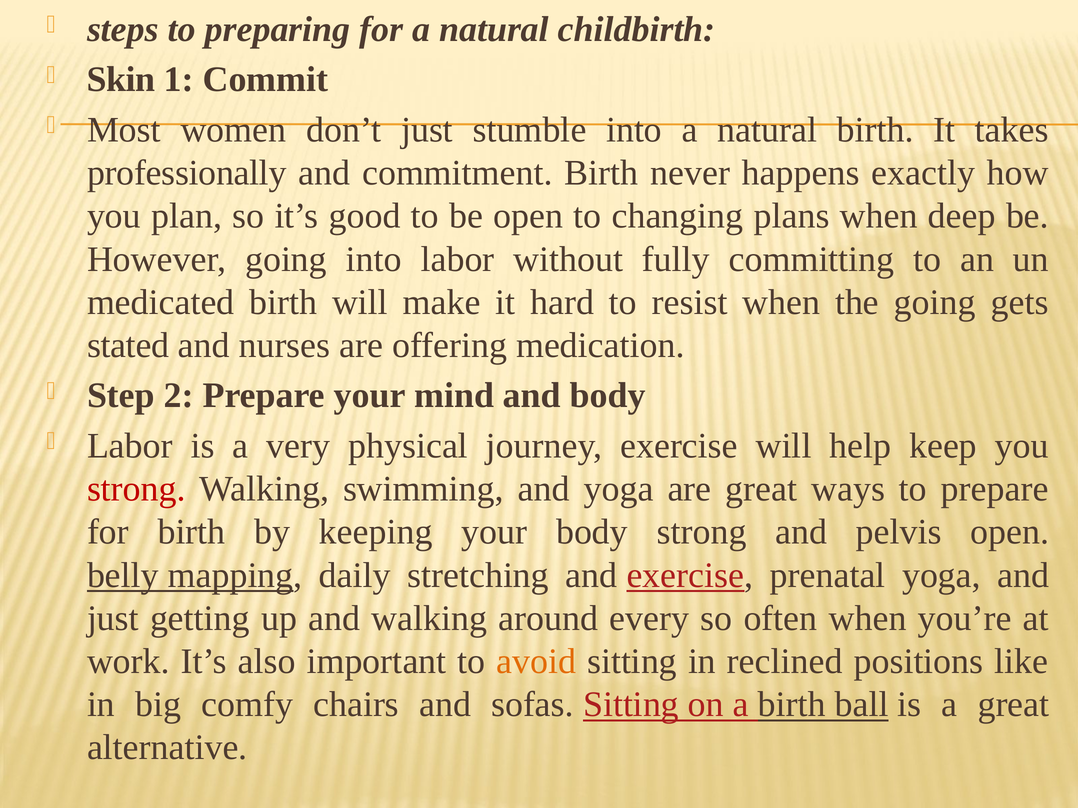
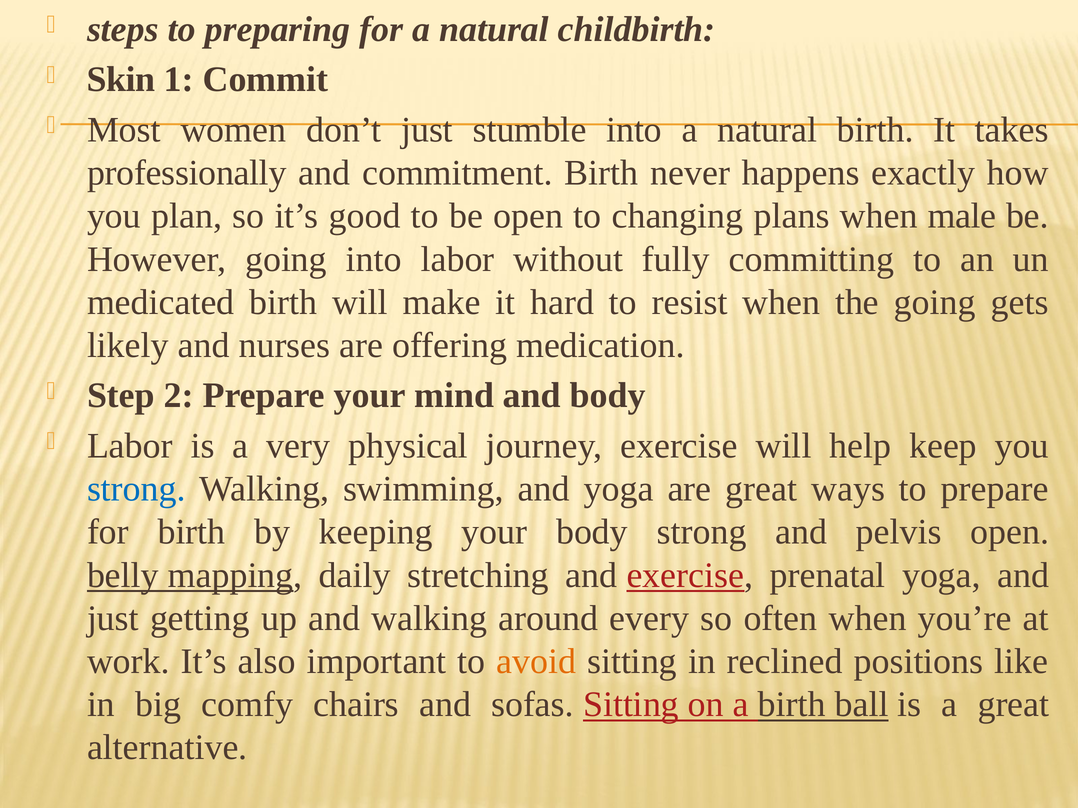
deep: deep -> male (962, 216)
stated: stated -> likely (128, 346)
strong colour: red -> blue (136, 489)
